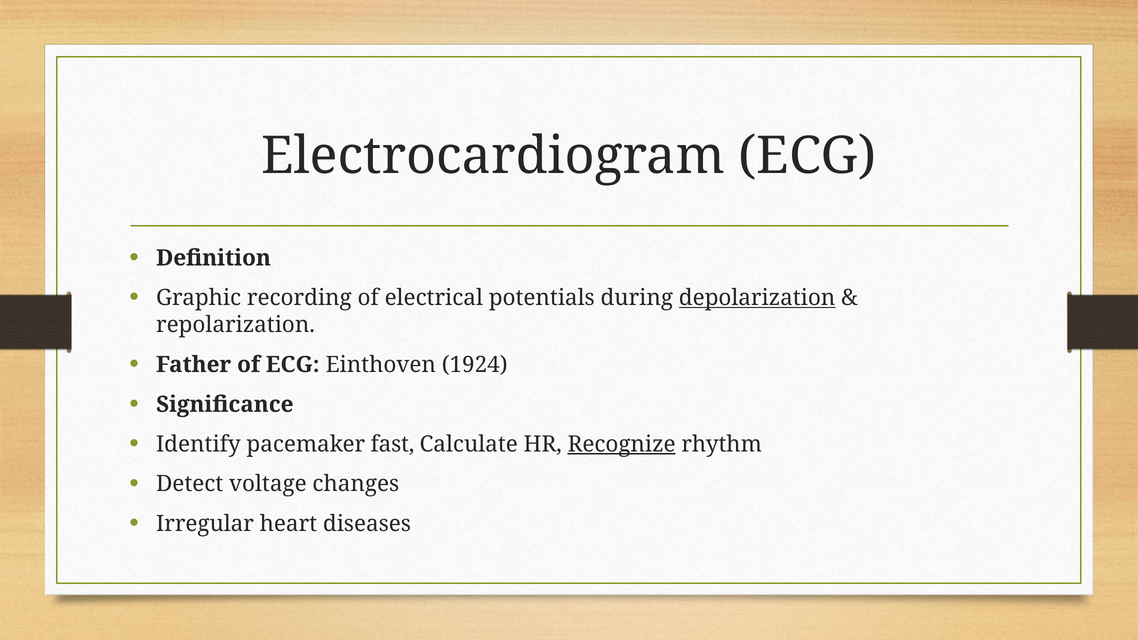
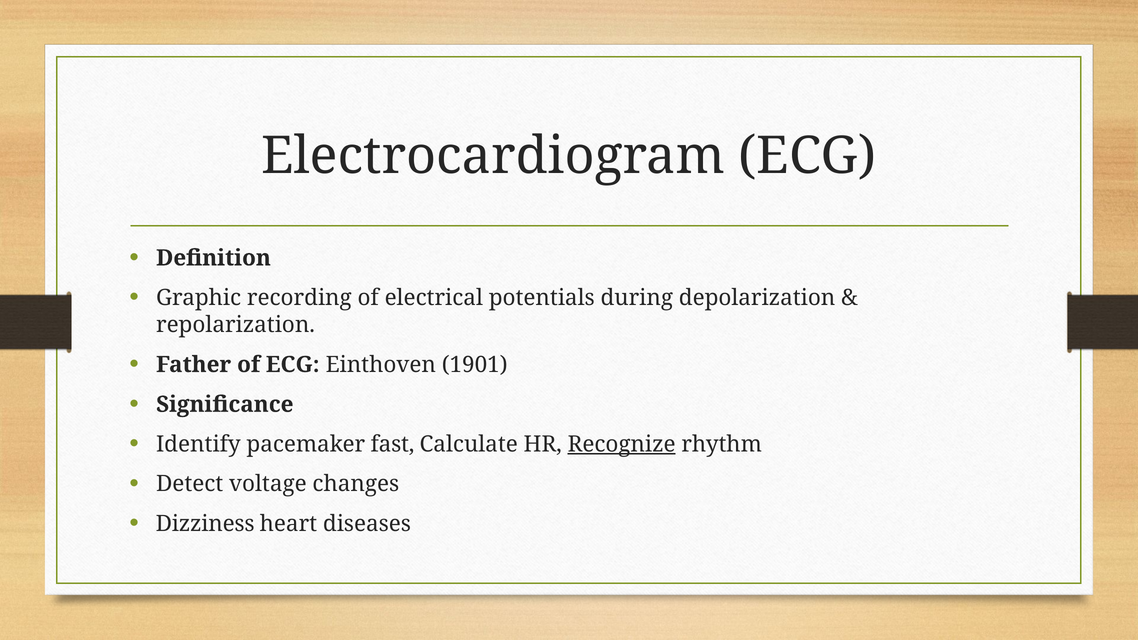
depolarization underline: present -> none (757, 298)
1924: 1924 -> 1901 (475, 365)
Irregular: Irregular -> Dizziness (205, 524)
